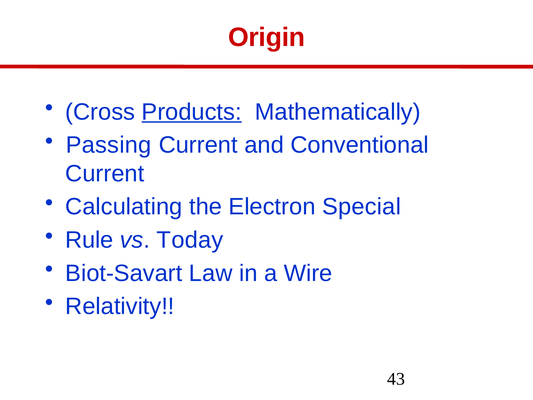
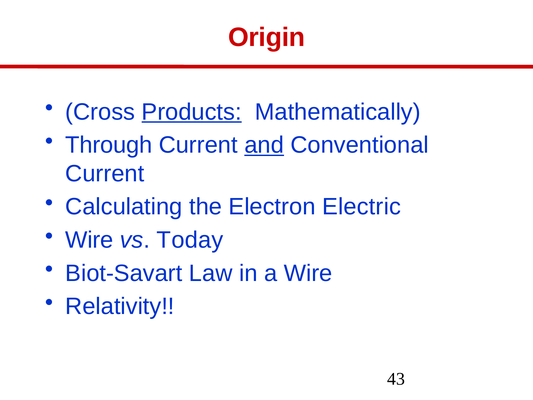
Passing: Passing -> Through (109, 145)
and underline: none -> present (264, 145)
Special: Special -> Electric (362, 207)
Rule: Rule -> Wire (89, 240)
